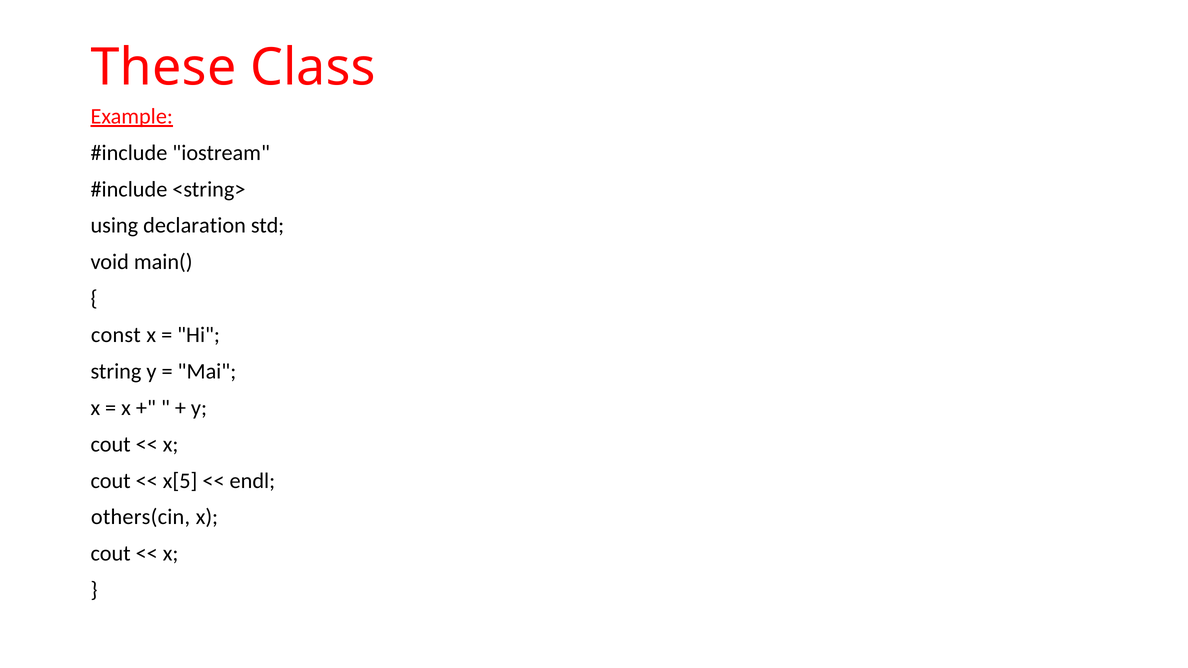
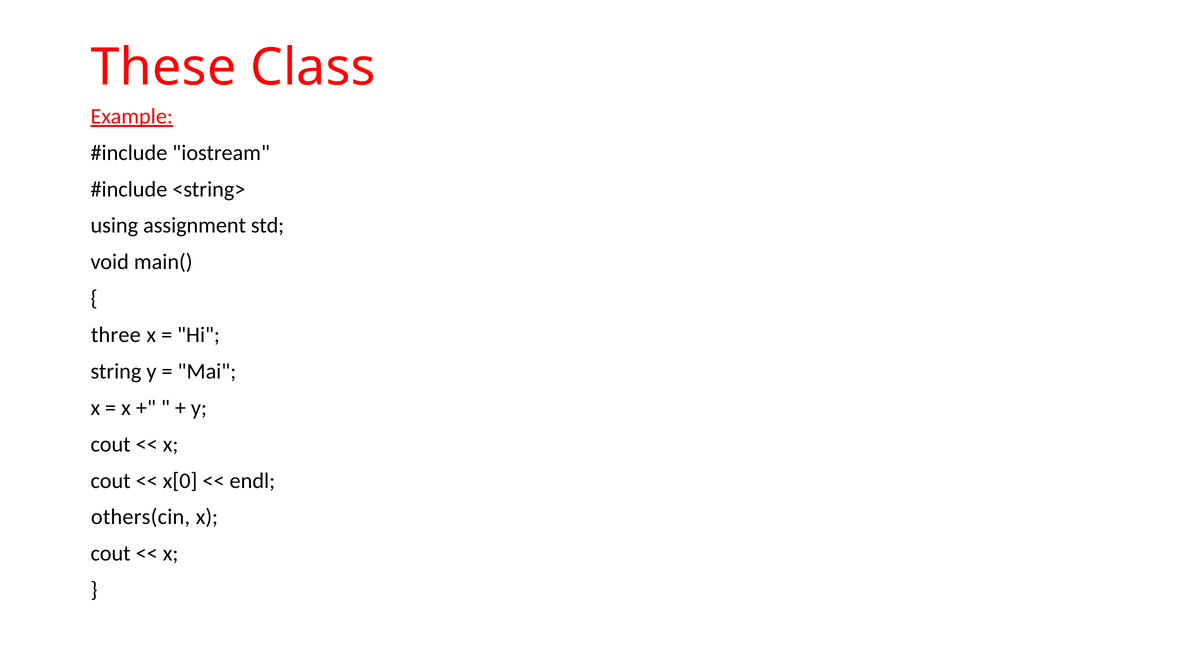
declaration: declaration -> assignment (195, 226)
const: const -> three (116, 335)
x[5: x[5 -> x[0 (180, 481)
